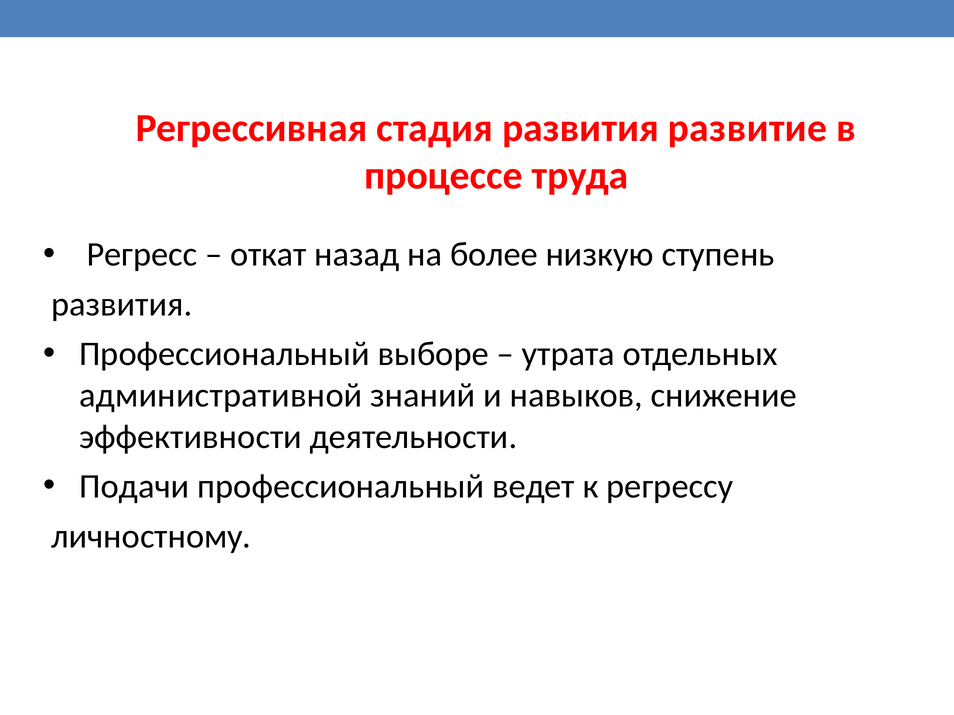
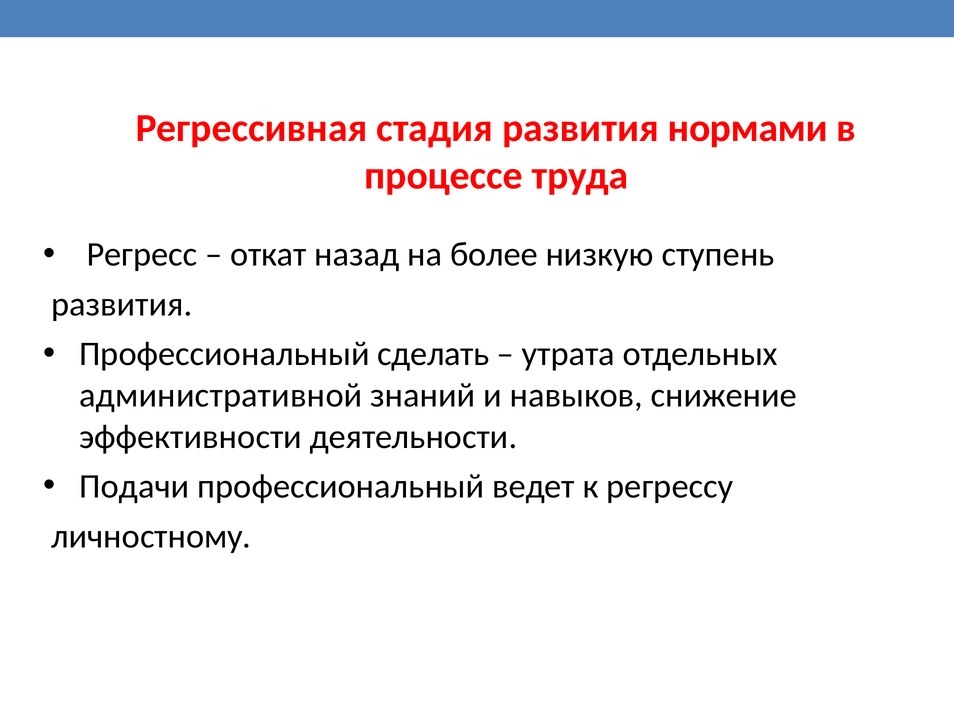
развитие: развитие -> нормами (748, 128)
выборе: выборе -> сделать (433, 354)
